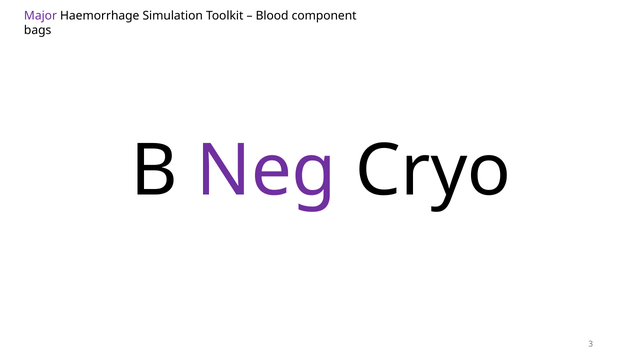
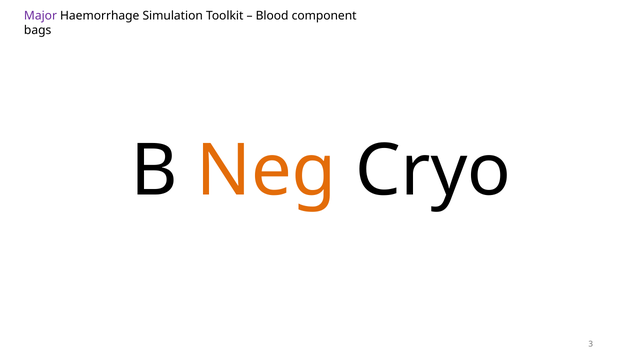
Neg colour: purple -> orange (266, 171)
